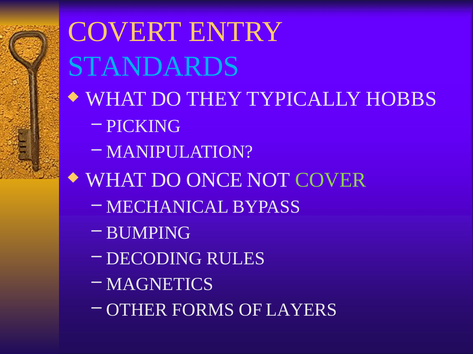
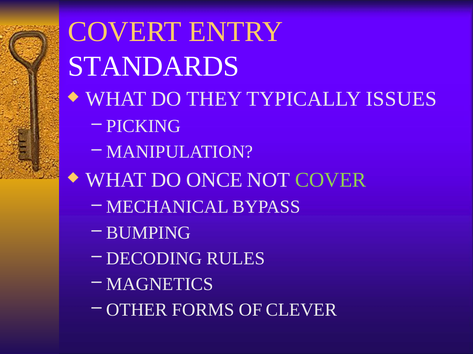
STANDARDS colour: light blue -> white (153, 66)
HOBBS: HOBBS -> ISSUES (401, 99)
LAYERS: LAYERS -> CLEVER (301, 310)
